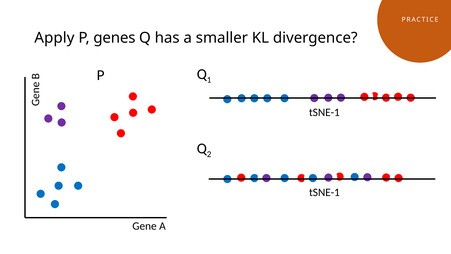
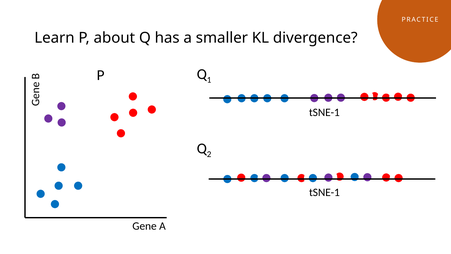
Apply: Apply -> Learn (55, 38)
genes: genes -> about (114, 38)
